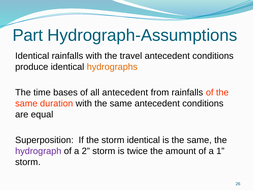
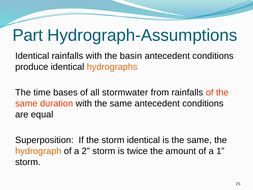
travel: travel -> basin (131, 56)
all antecedent: antecedent -> stormwater (125, 92)
hydrograph colour: purple -> orange (38, 151)
